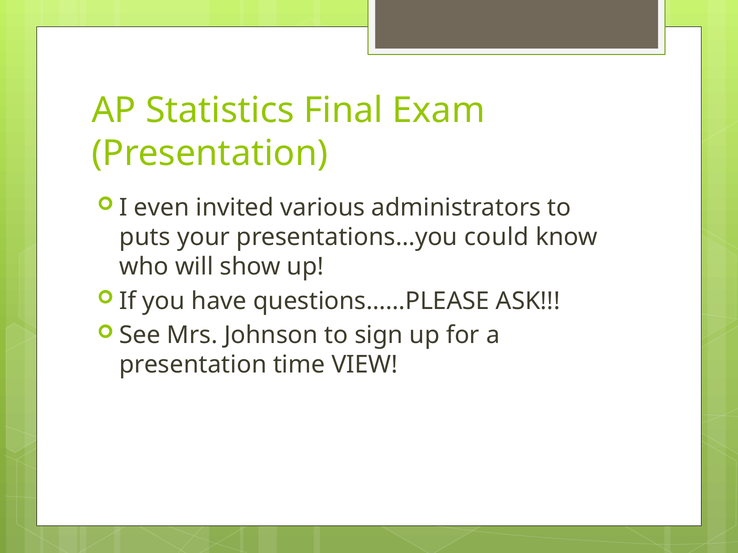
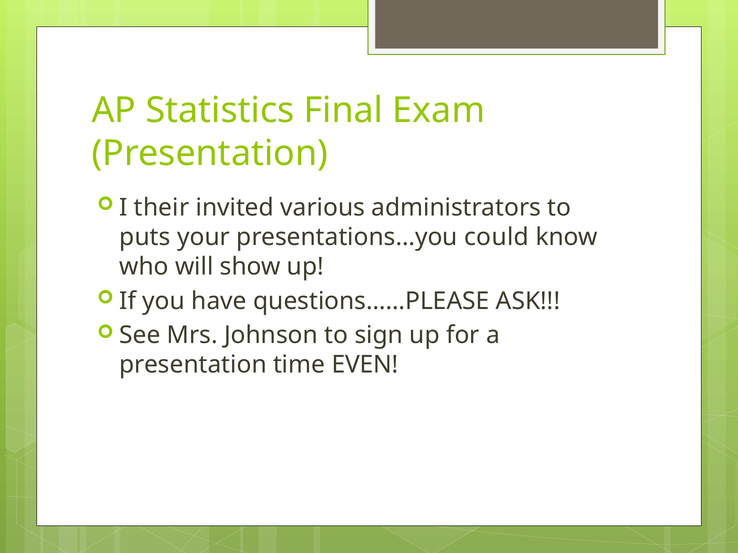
even: even -> their (162, 208)
VIEW: VIEW -> EVEN (365, 365)
